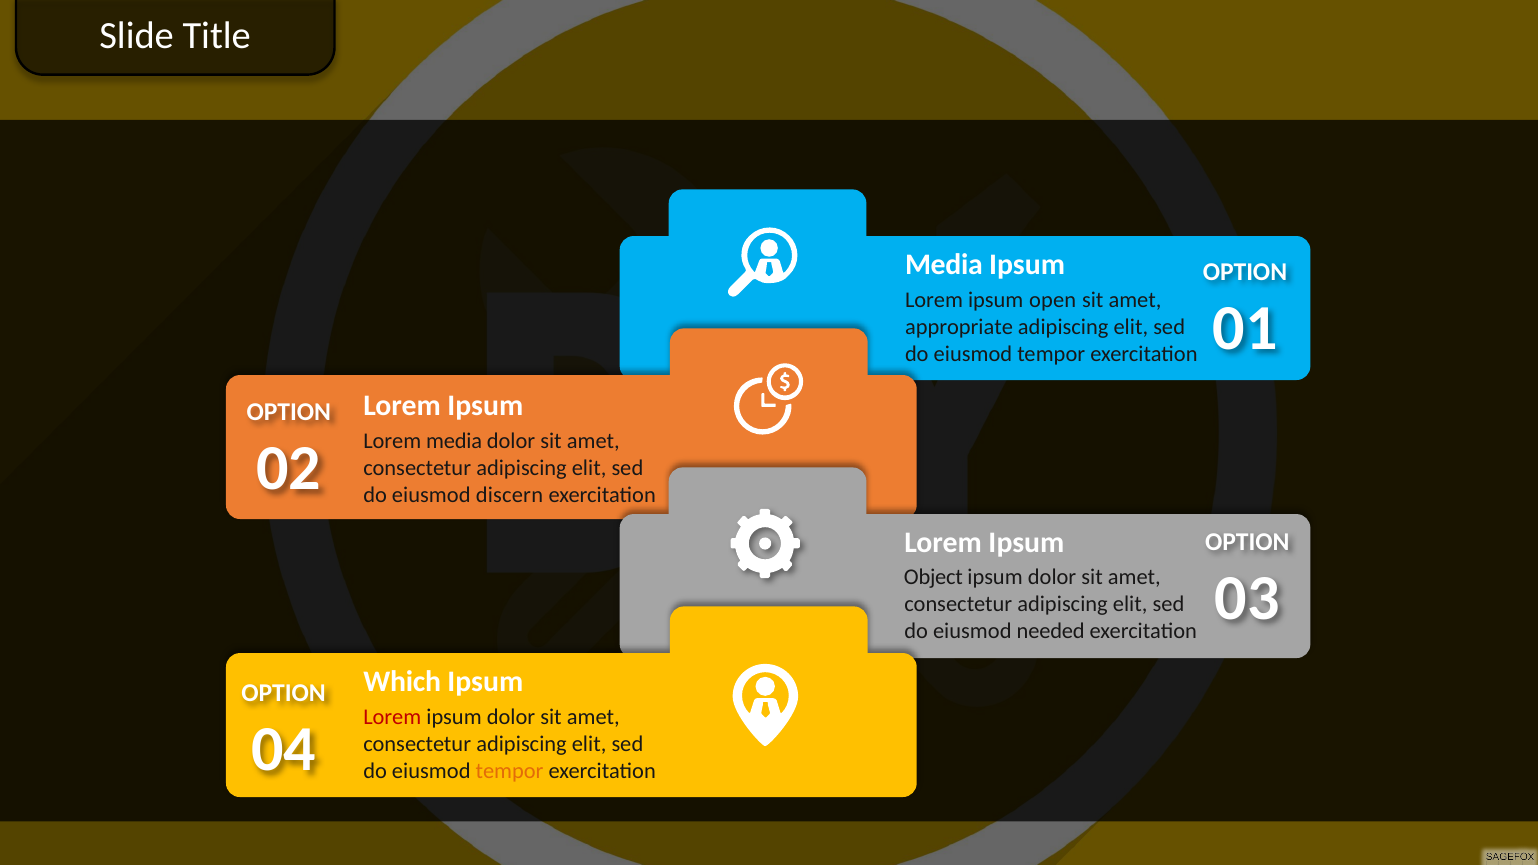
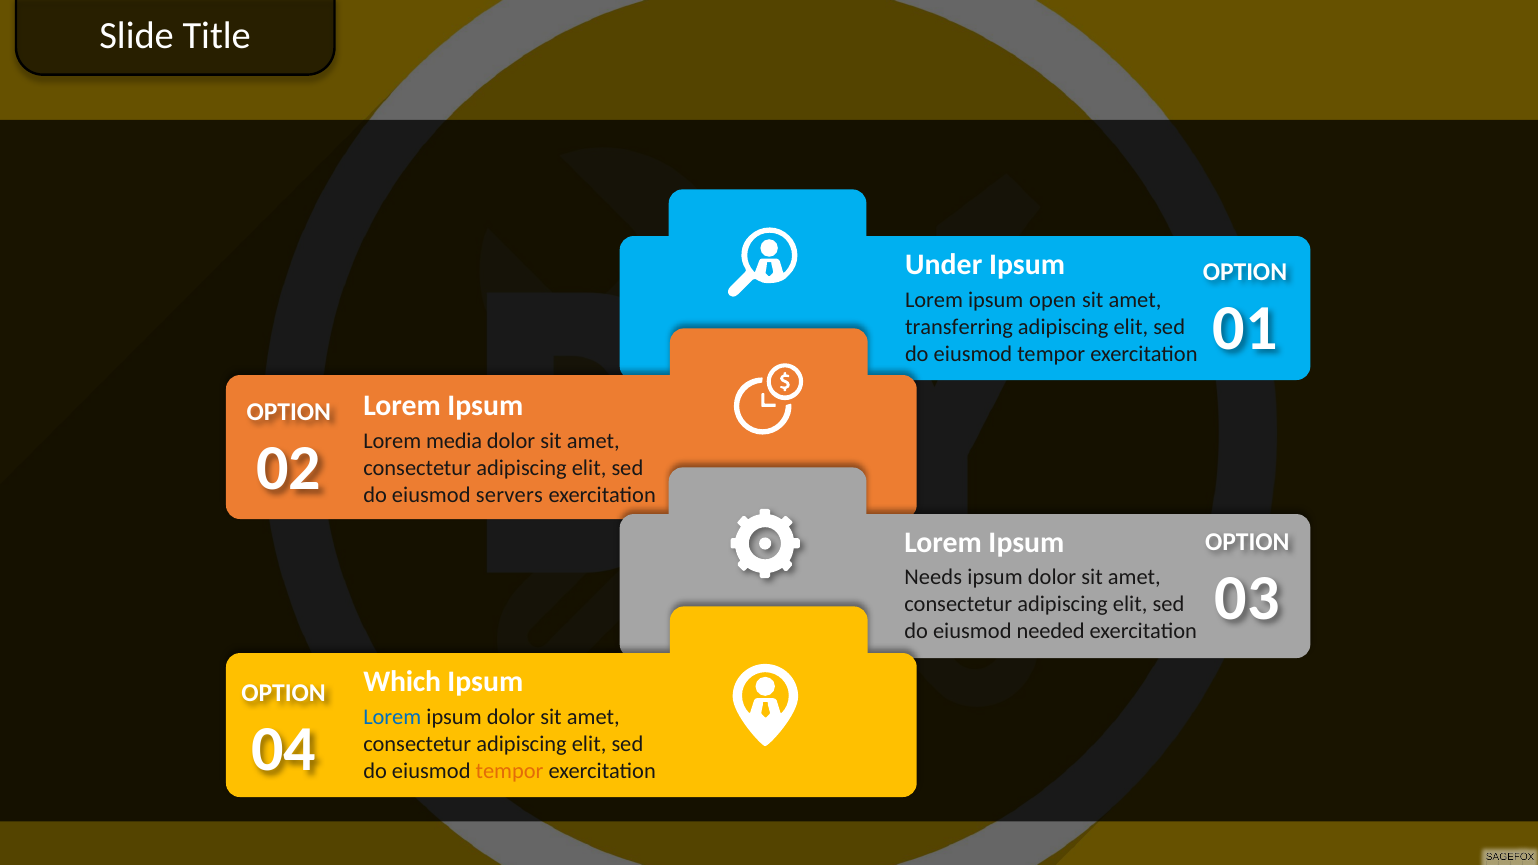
Media: Media -> Under (944, 265)
appropriate: appropriate -> transferring (959, 327)
discern: discern -> servers (509, 495)
Object: Object -> Needs (933, 578)
Lorem colour: red -> blue (392, 717)
